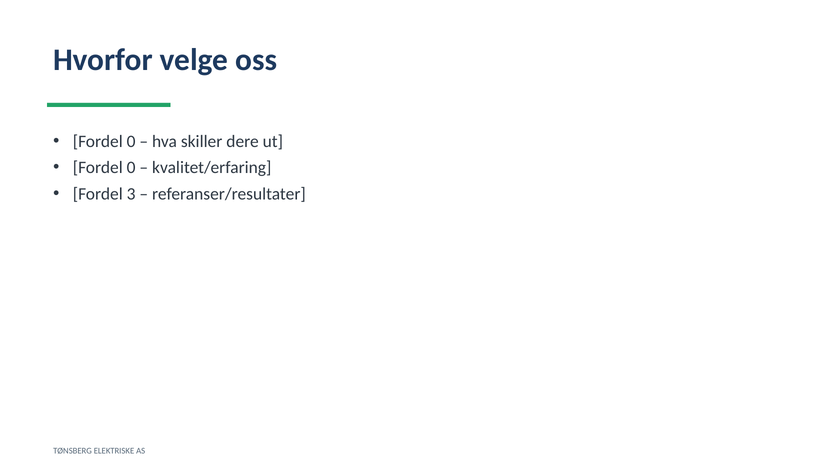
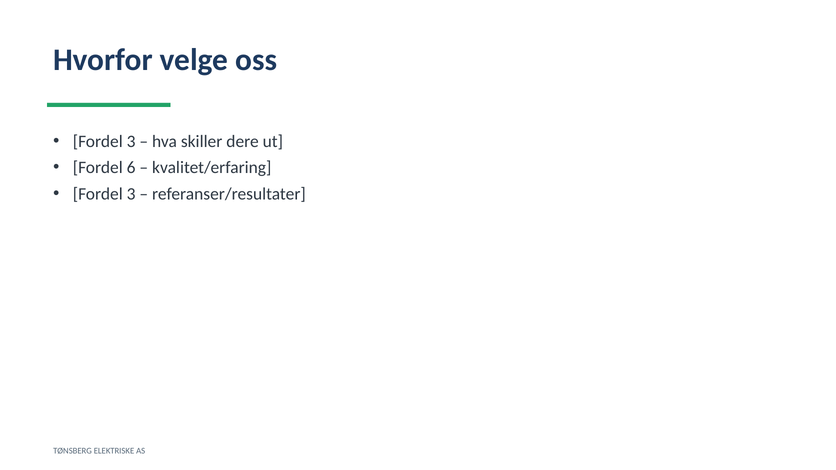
0: 0 -> 3 (131, 142)
0: 0 -> 6 (131, 168)
